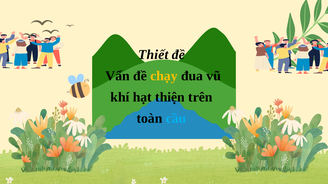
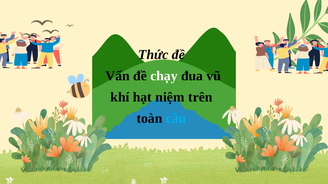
Thiết: Thiết -> Thức (153, 55)
chạy colour: yellow -> white (164, 76)
thiện: thiện -> niệm (170, 97)
